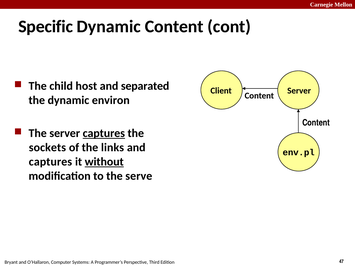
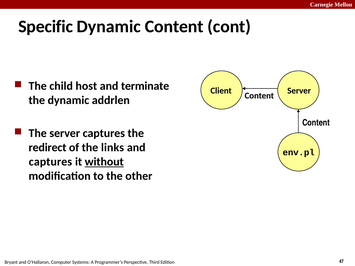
separated: separated -> terminate (145, 86)
environ: environ -> addrlen (111, 100)
captures underline: present -> none (104, 133)
sockets: sockets -> redirect (48, 148)
serve: serve -> other (139, 176)
